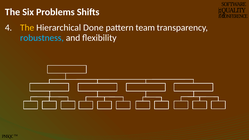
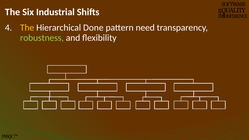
Problems: Problems -> Industrial (55, 12)
team: team -> need (145, 28)
robustness colour: light blue -> light green (42, 38)
